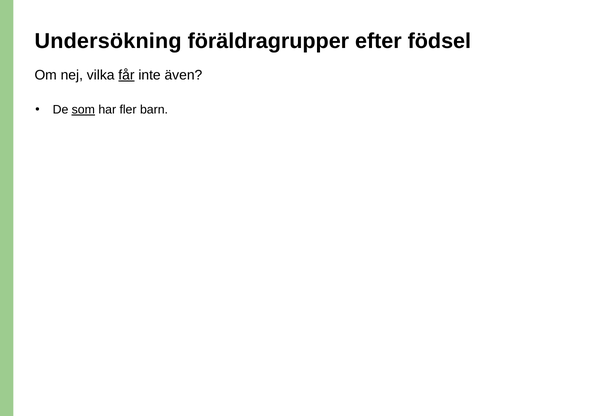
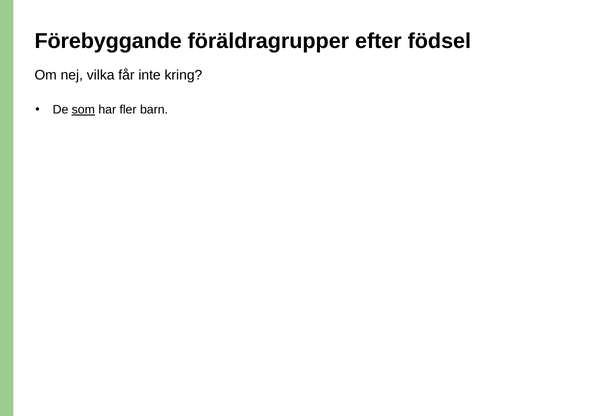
Undersökning: Undersökning -> Förebyggande (108, 41)
får underline: present -> none (126, 75)
även: även -> kring (183, 75)
